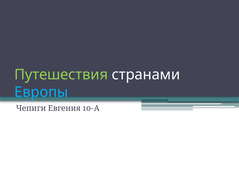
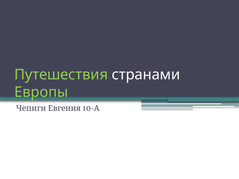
Европы colour: light blue -> light green (41, 92)
